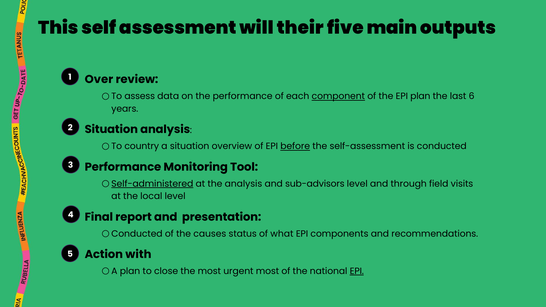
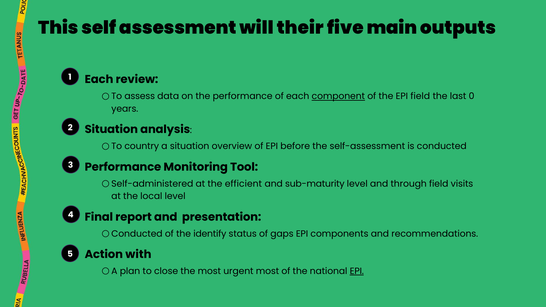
Over: Over -> Each (99, 80)
EPI plan: plan -> field (420, 96)
6: 6 -> 0 (472, 96)
before underline: present -> none (295, 146)
Self-administered underline: present -> none (152, 184)
the analysis: analysis -> efficient (243, 184)
sub-advisors: sub-advisors -> sub-maturity (315, 184)
causes: causes -> identify (210, 234)
what: what -> gaps (282, 234)
